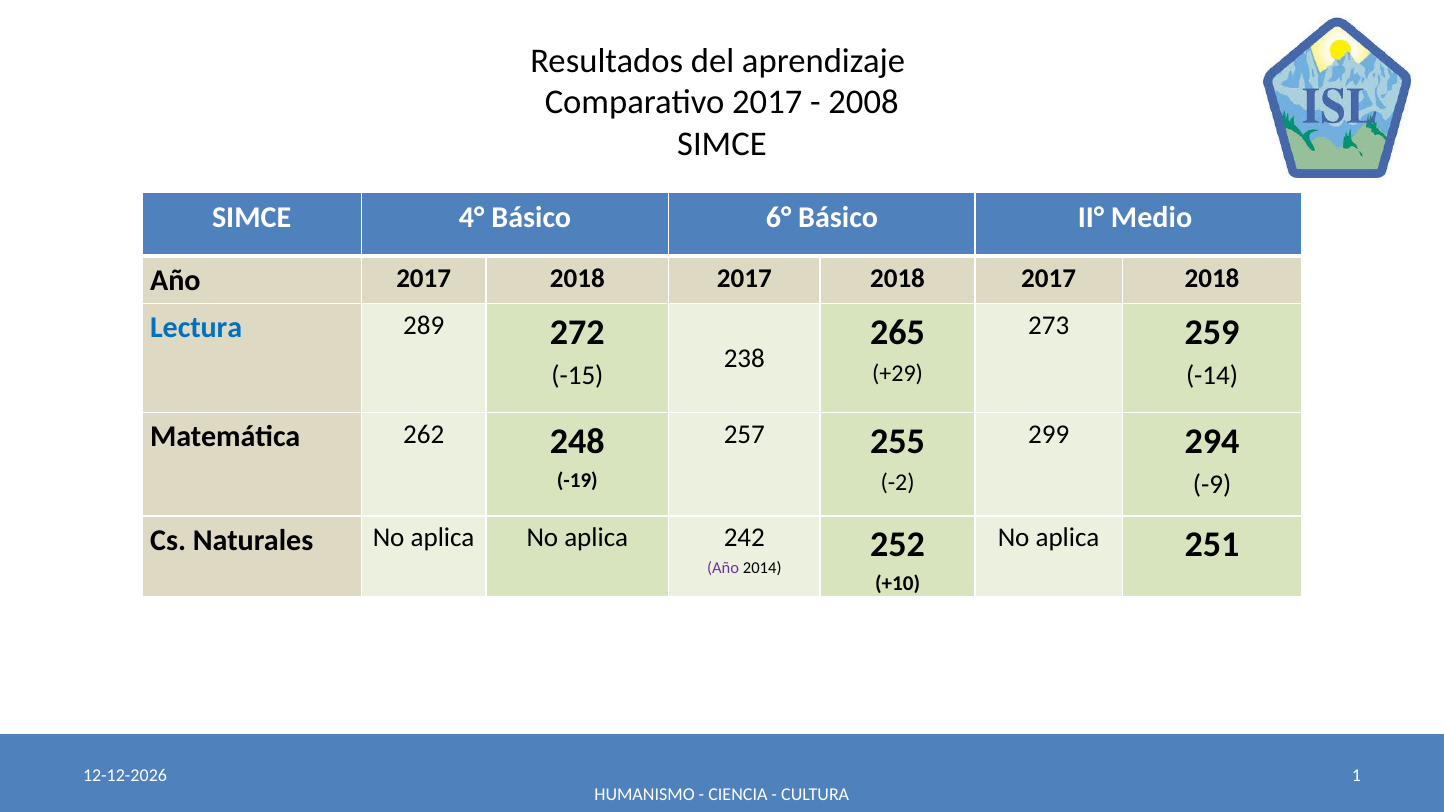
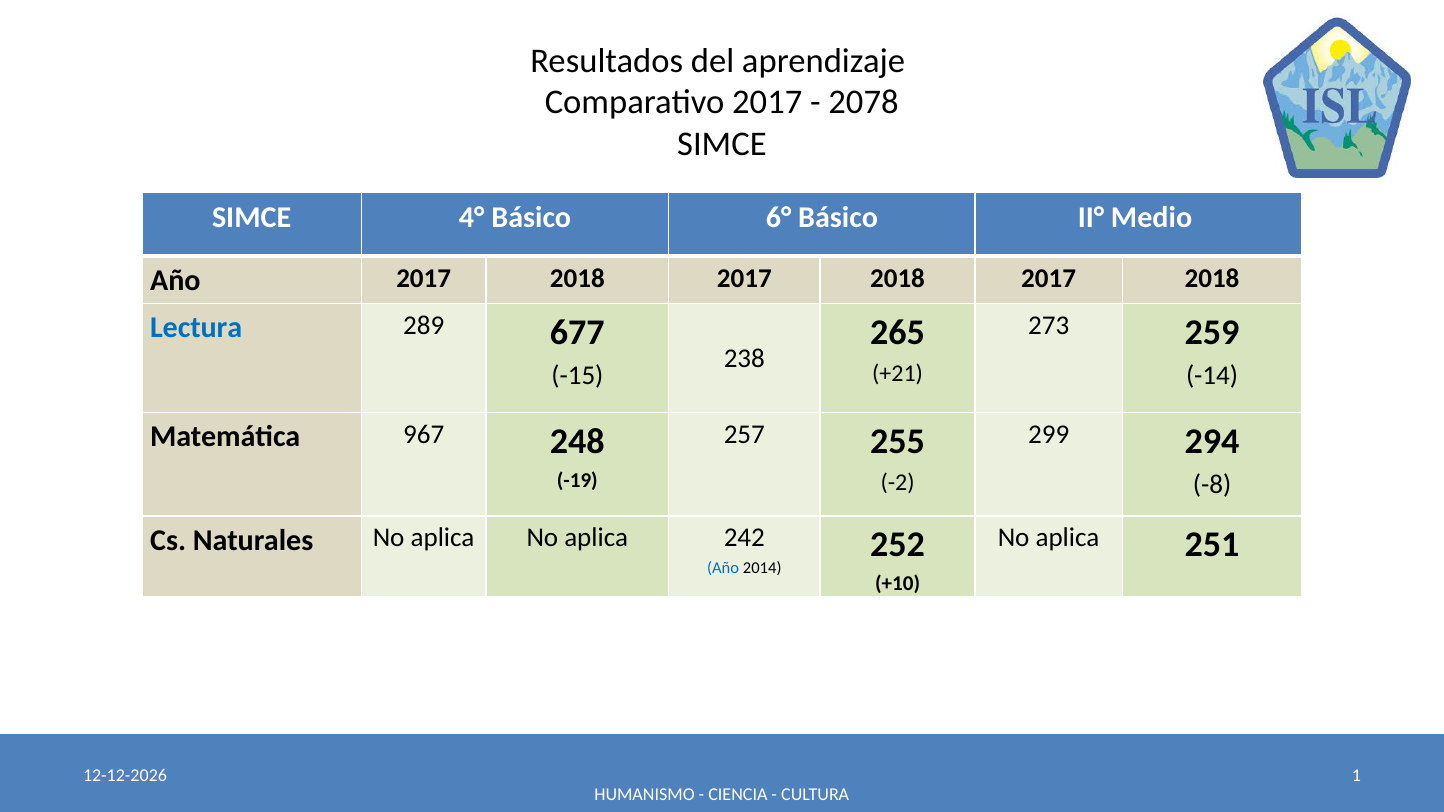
2008: 2008 -> 2078 (864, 103)
272: 272 -> 677 (577, 333)
+29: +29 -> +21 (898, 374)
262: 262 -> 967 (424, 435)
-9: -9 -> -8 (1212, 485)
Año colour: purple -> blue (723, 568)
